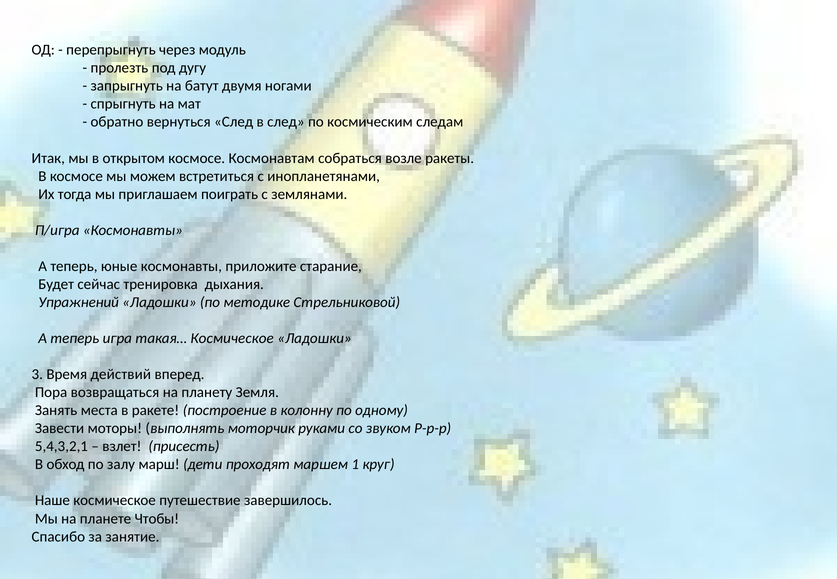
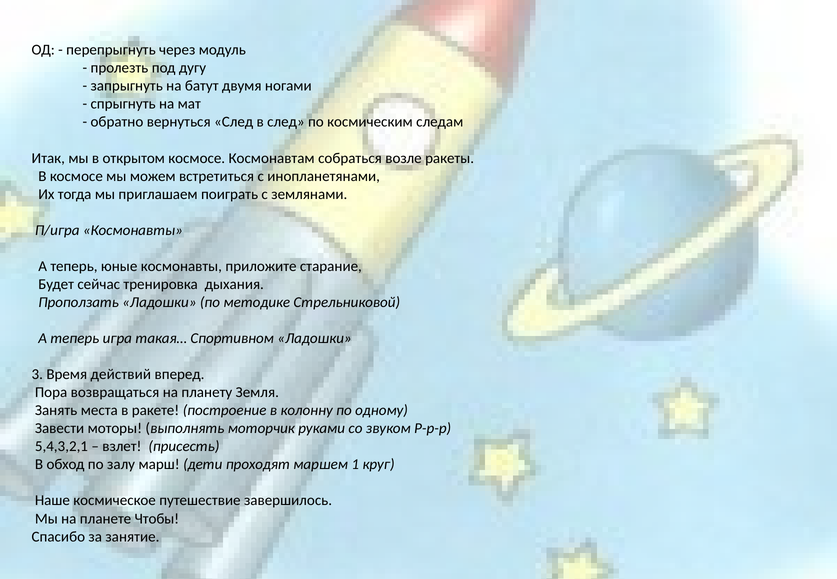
Упражнений: Упражнений -> Проползать (79, 303)
такая… Космическое: Космическое -> Спортивном (232, 339)
